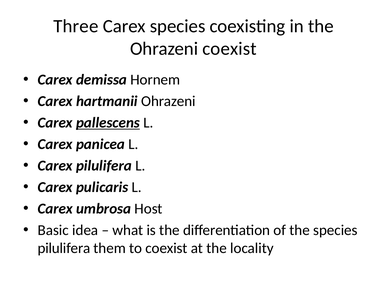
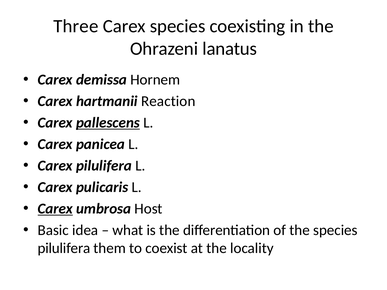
Ohrazeni coexist: coexist -> lanatus (230, 49)
hartmanii Ohrazeni: Ohrazeni -> Reaction (168, 101)
Carex underline: none -> present (55, 209)
